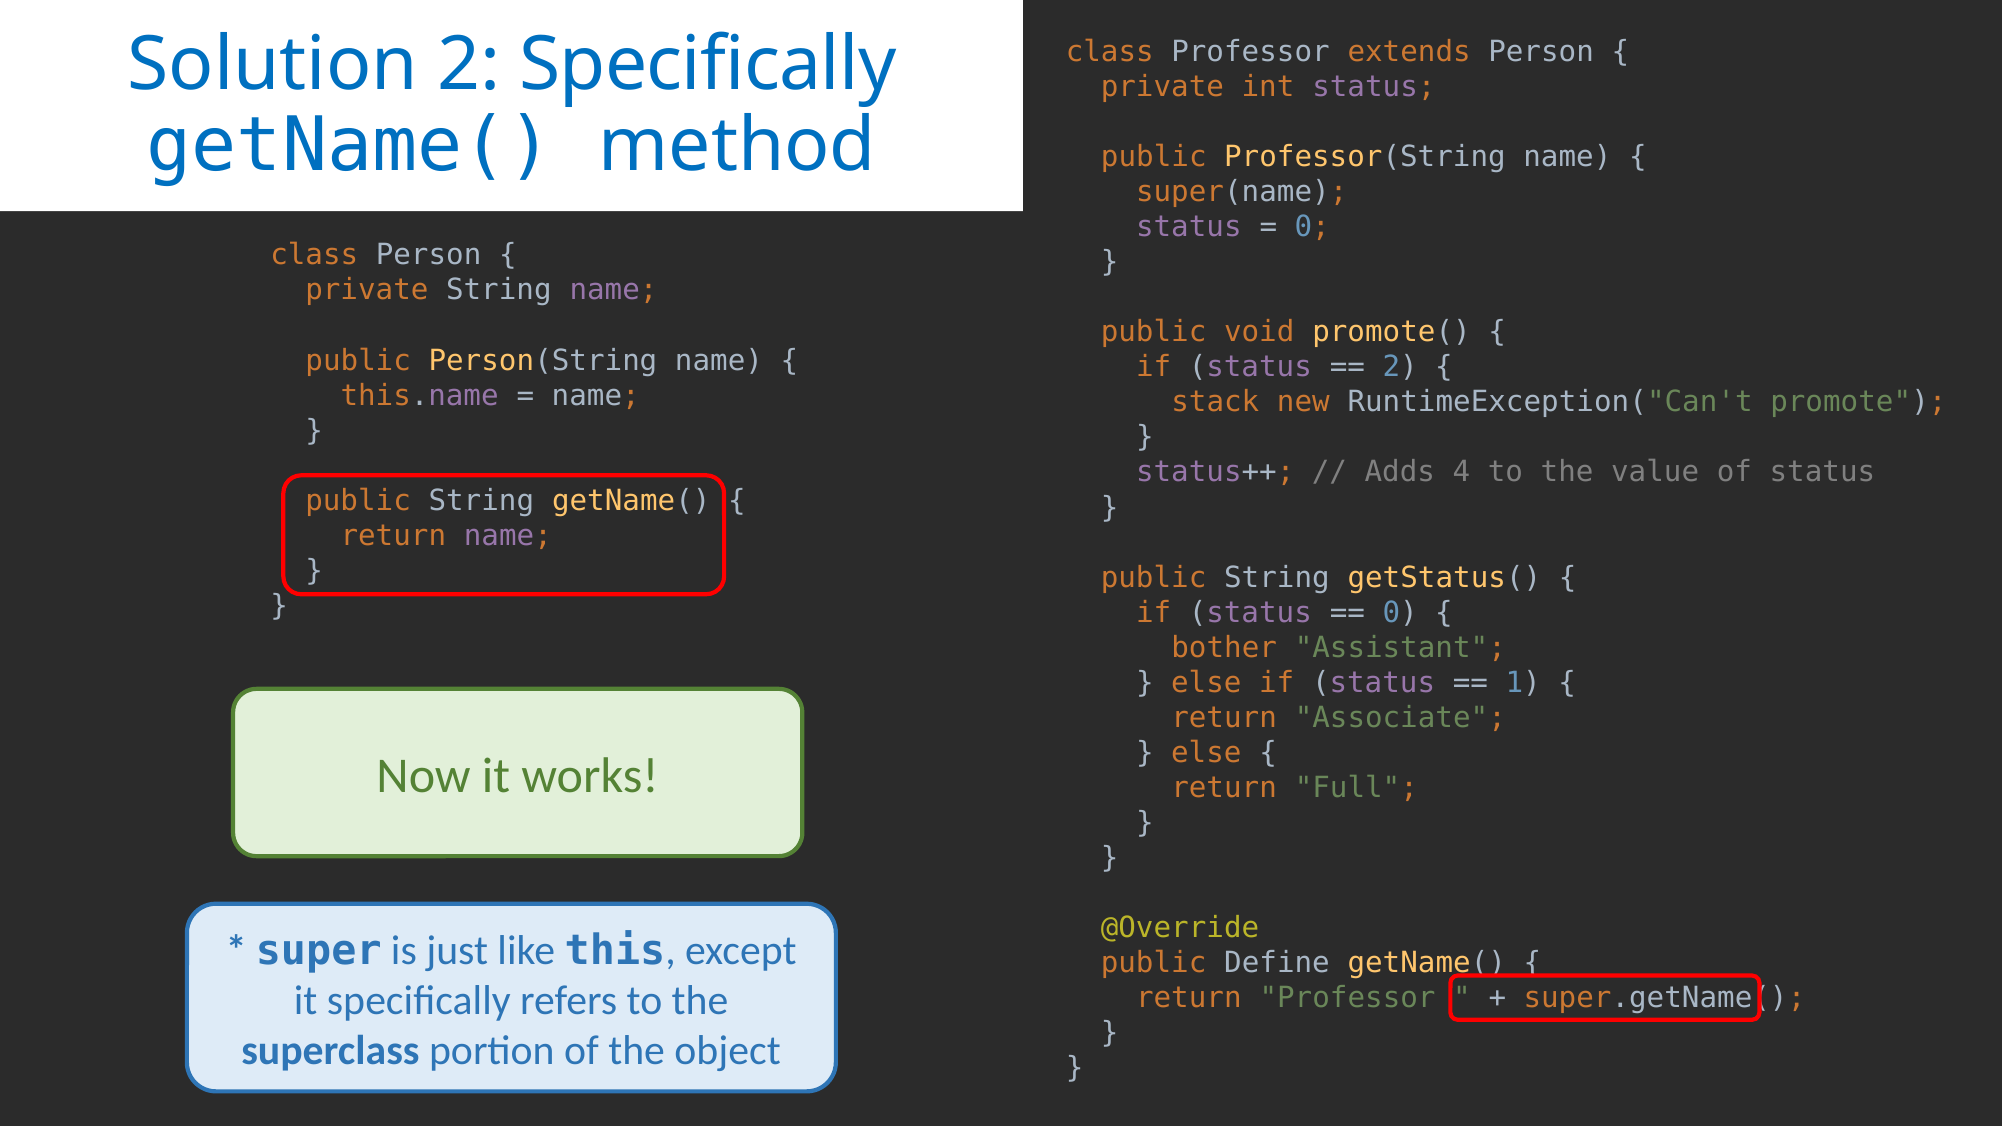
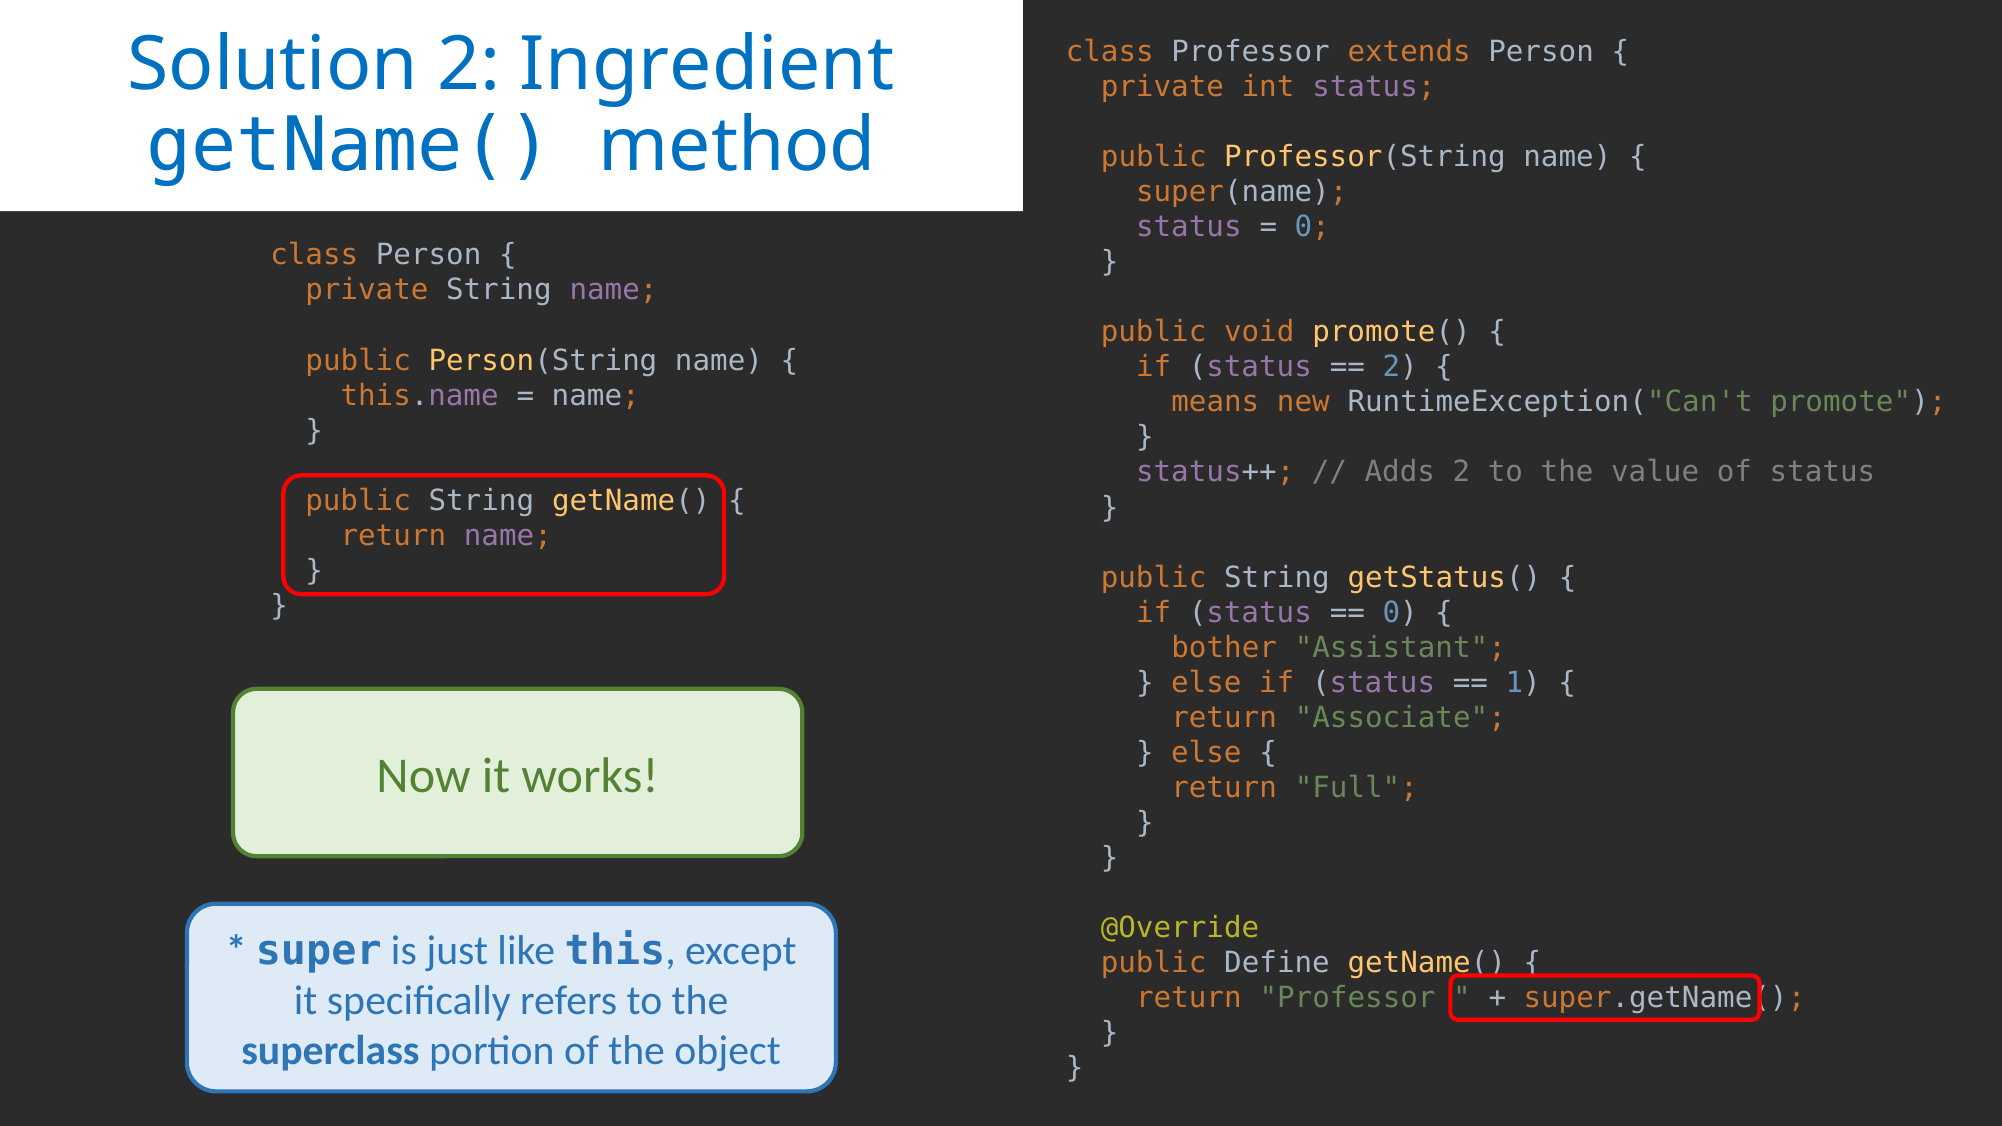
2 Specifically: Specifically -> Ingredient (707, 64)
stack: stack -> means (1215, 402)
Adds 4: 4 -> 2 (1461, 472)
